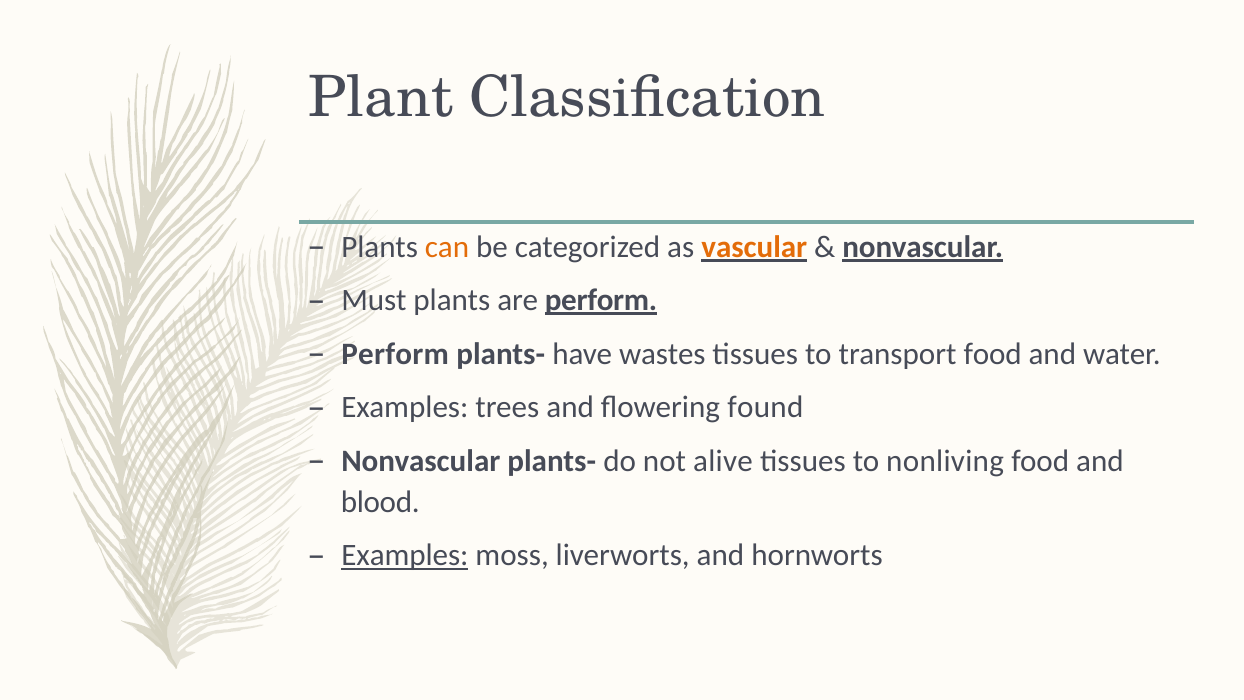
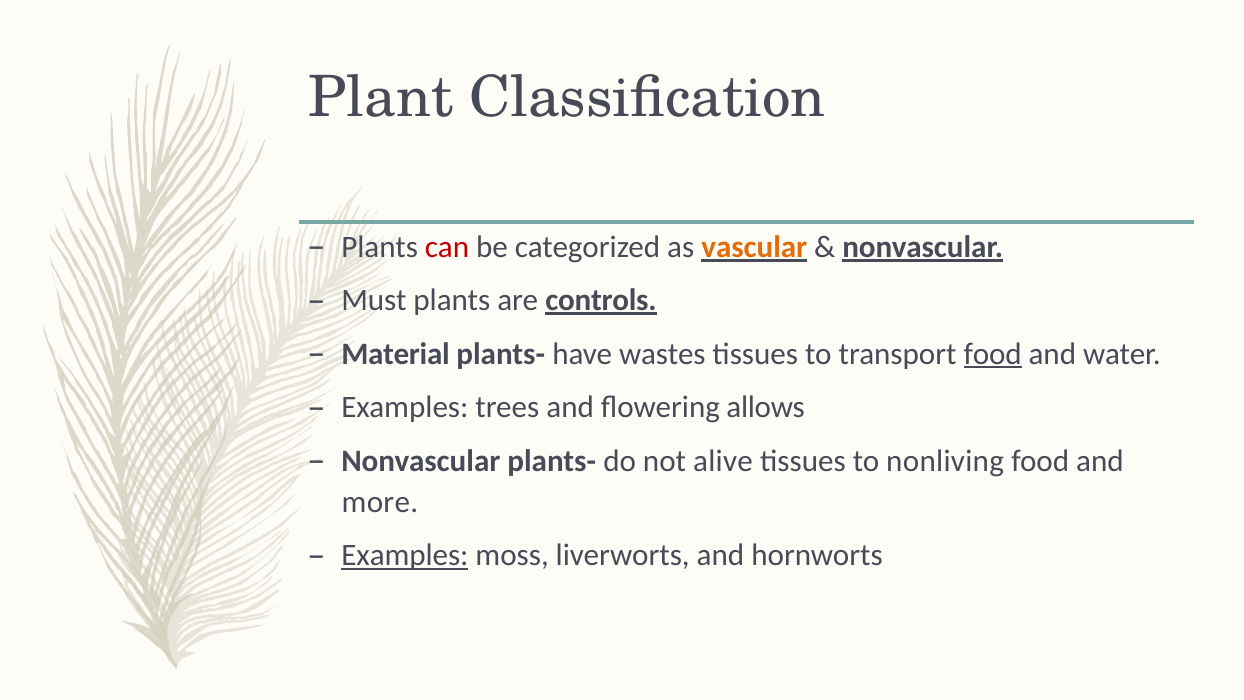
can colour: orange -> red (447, 247)
are perform: perform -> controls (601, 300)
Perform: Perform -> Material (395, 354)
food underline: none -> present (993, 354)
found: found -> allows (766, 407)
blood: blood -> more (380, 502)
